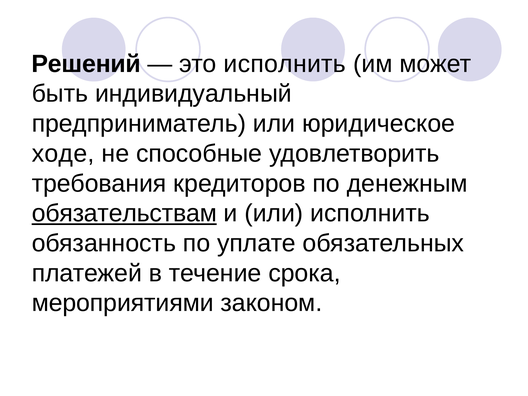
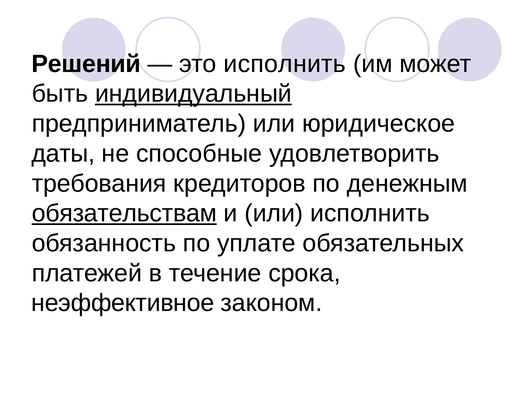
индивидуальный underline: none -> present (193, 94)
ходе: ходе -> даты (63, 154)
мероприятиями: мероприятиями -> неэффективное (123, 303)
